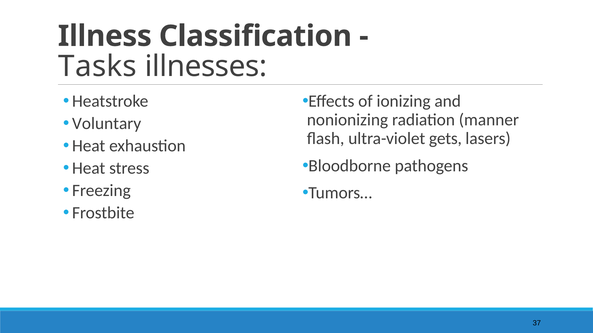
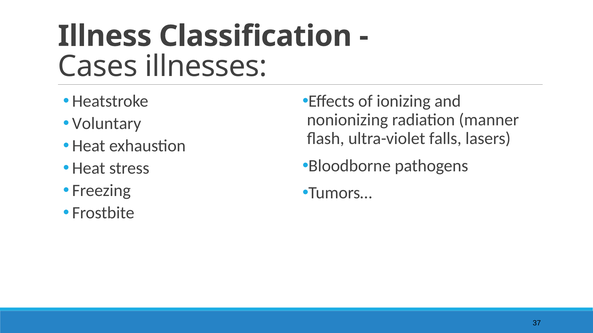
Tasks: Tasks -> Cases (98, 66)
gets: gets -> falls (445, 139)
